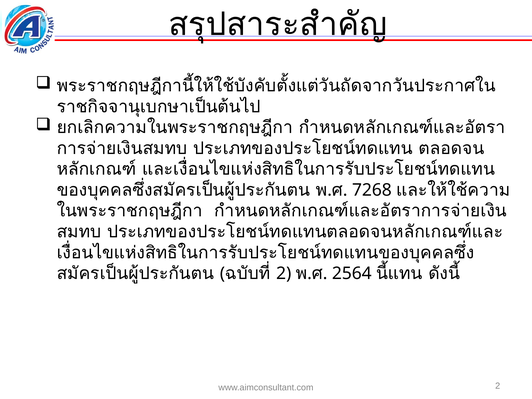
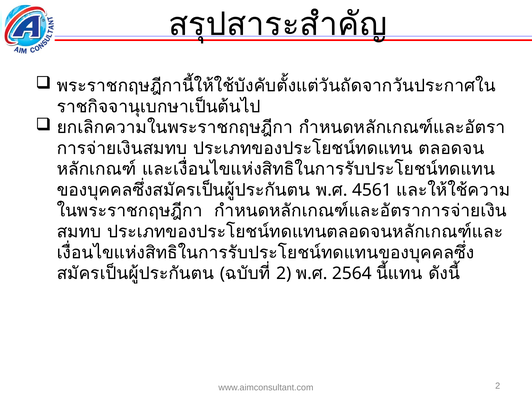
7268: 7268 -> 4561 (372, 190)
